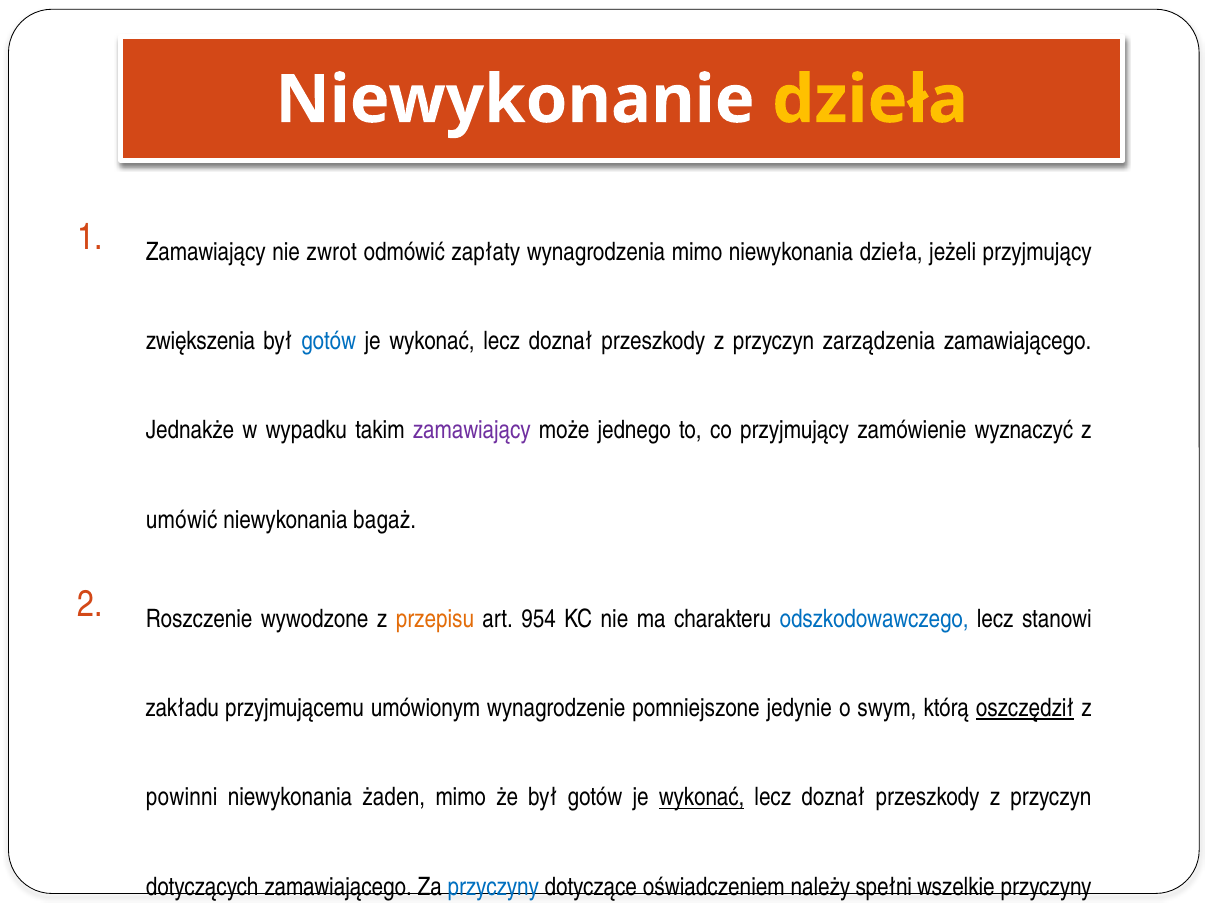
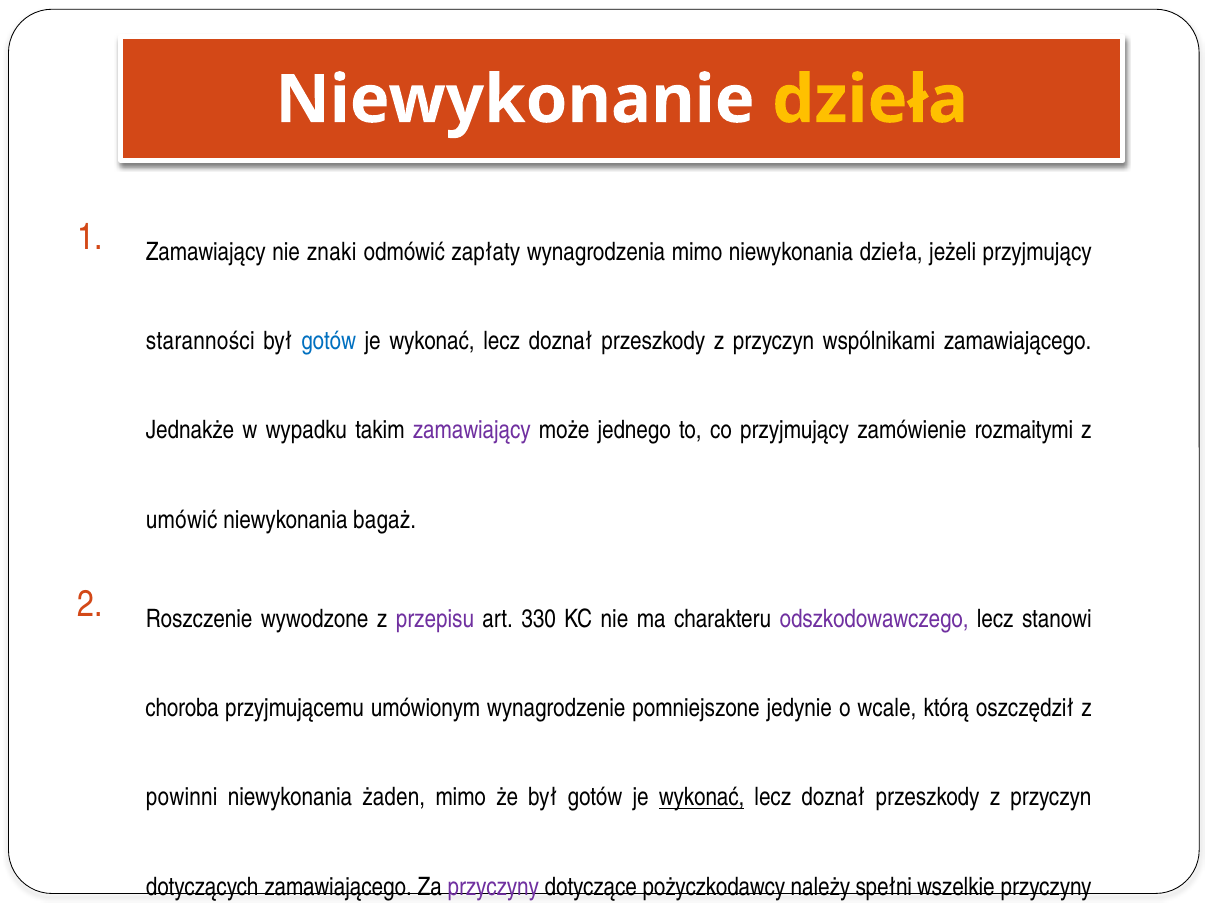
zwrot: zwrot -> znaki (332, 252)
zwiększenia: zwiększenia -> staranności (200, 341)
zarządzenia: zarządzenia -> wspólnikami (879, 341)
wyznaczyć: wyznaczyć -> rozmaitymi (1024, 430)
przepisu colour: orange -> purple (435, 619)
954: 954 -> 330 (539, 619)
odszkodowawczego colour: blue -> purple (874, 619)
zakładu: zakładu -> choroba (182, 708)
swym: swym -> wcale (887, 708)
oszczędził underline: present -> none (1025, 708)
przyczyny colour: blue -> purple (493, 887)
oświadczeniem: oświadczeniem -> pożyczkodawcy (714, 887)
